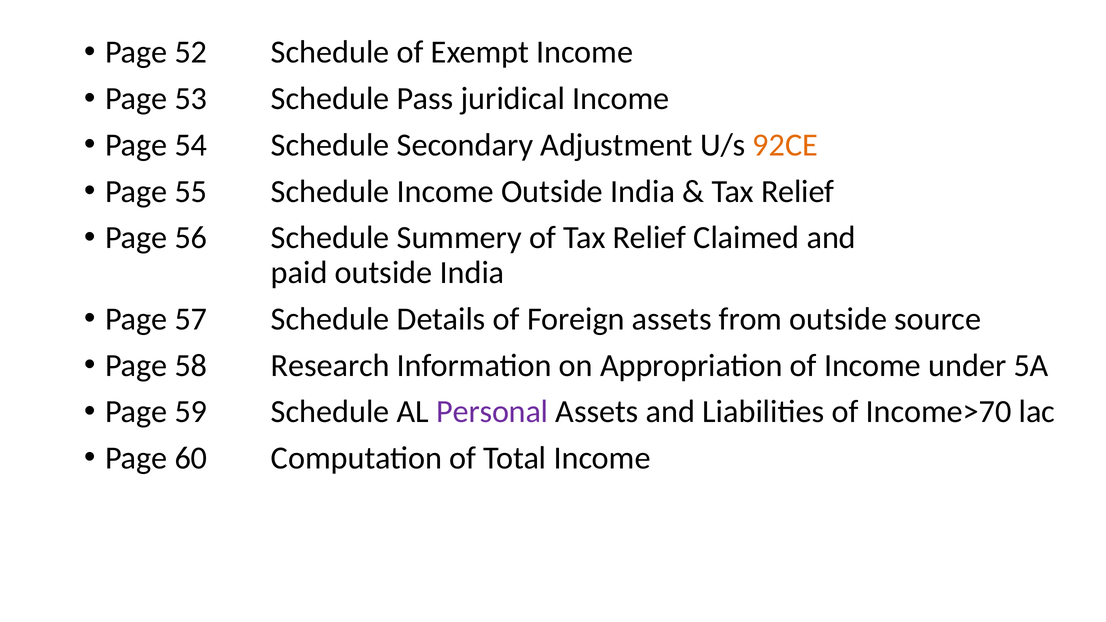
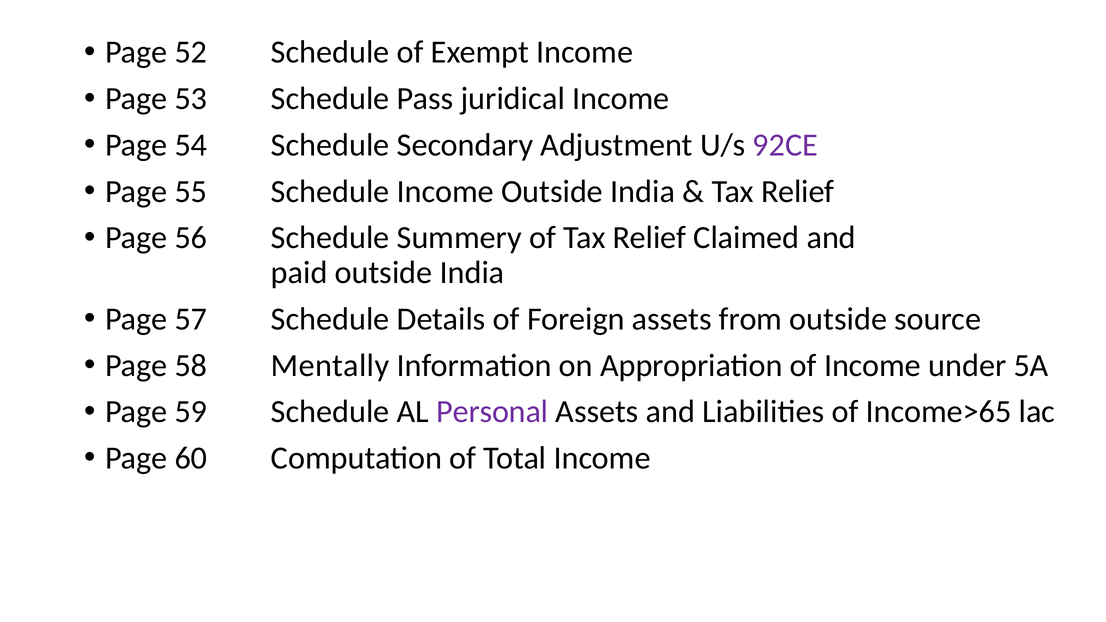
92CE colour: orange -> purple (785, 145)
Research: Research -> Mentally (330, 365)
Income>70: Income>70 -> Income>65 (939, 412)
